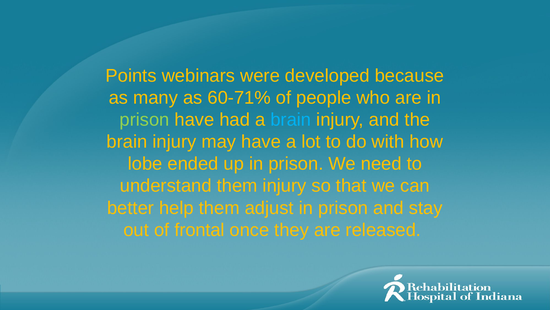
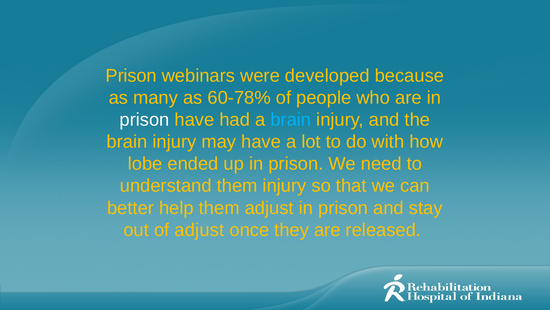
Points: Points -> Prison (131, 76)
60-71%: 60-71% -> 60-78% (239, 98)
prison colour: light green -> white (145, 120)
of frontal: frontal -> adjust (199, 230)
